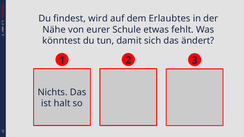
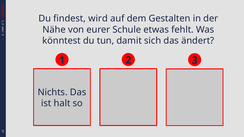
Erlaubtes: Erlaubtes -> Gestalten (170, 19)
